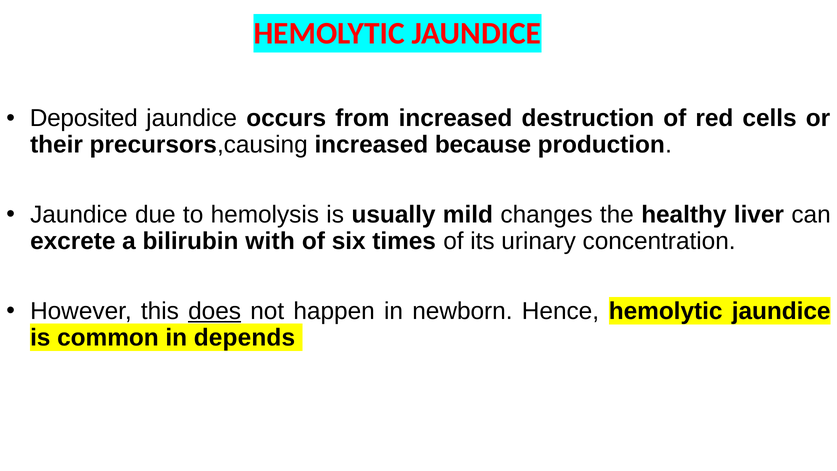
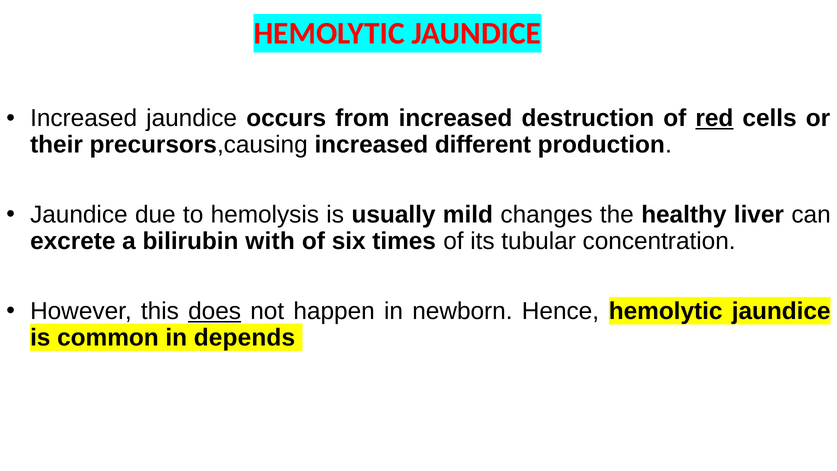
Deposited: Deposited -> Increased (84, 118)
red underline: none -> present (714, 118)
because: because -> different (483, 145)
urinary: urinary -> tubular (539, 241)
